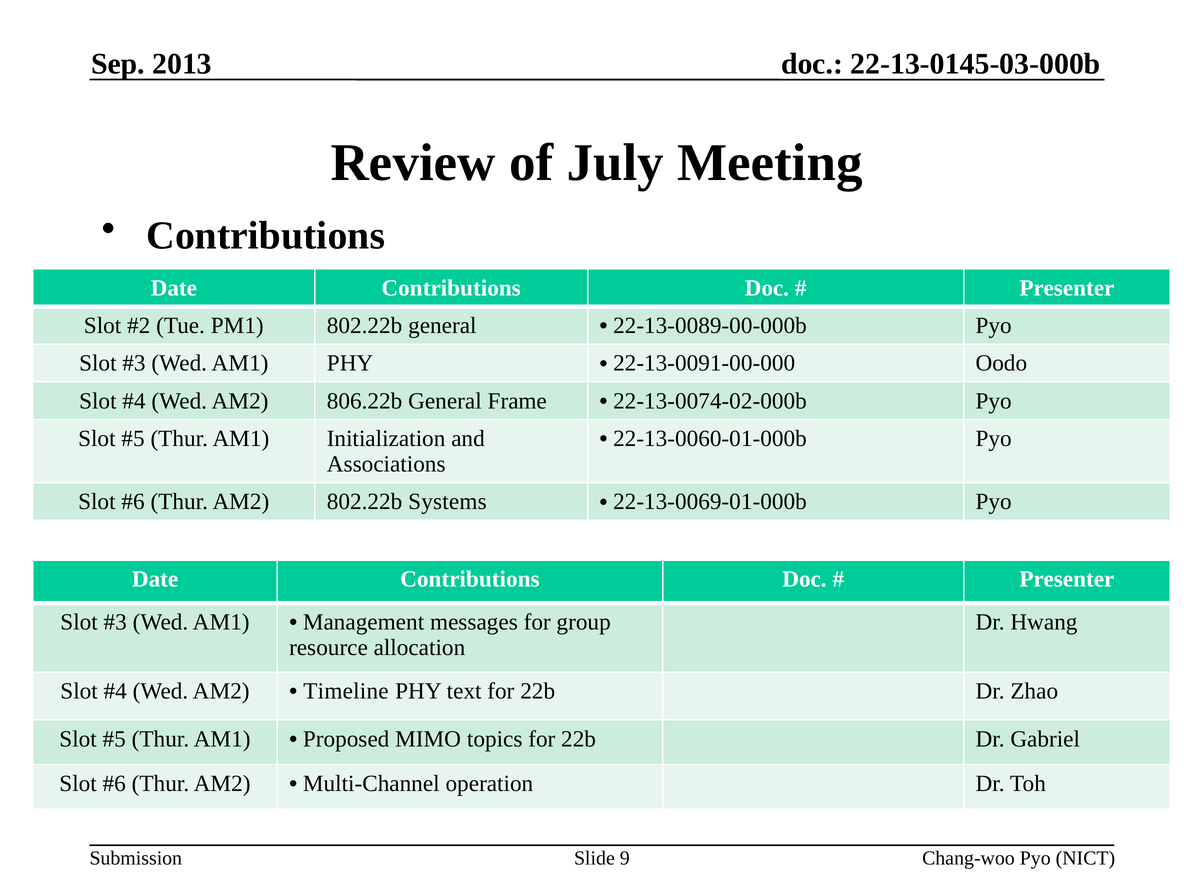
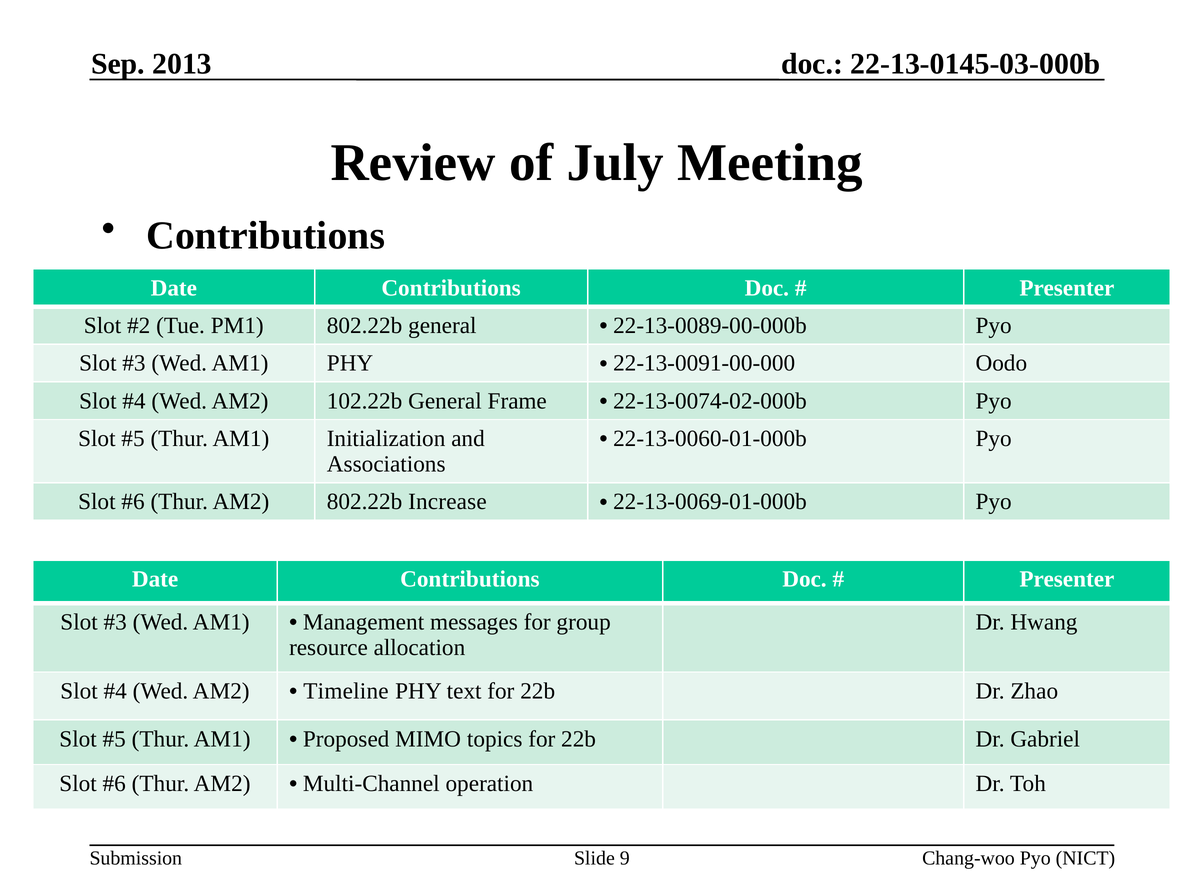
806.22b: 806.22b -> 102.22b (365, 401)
Systems: Systems -> Increase (447, 502)
